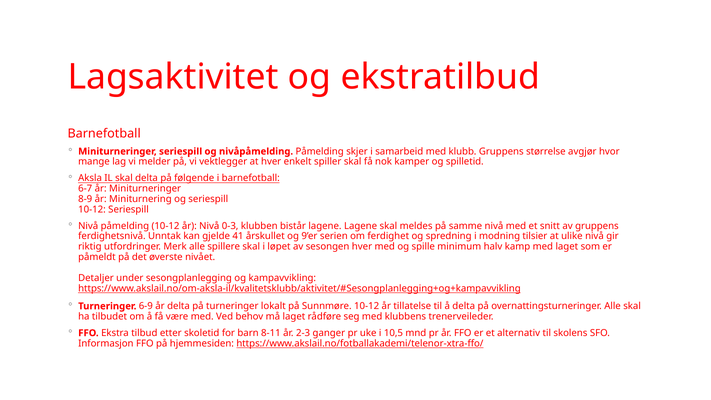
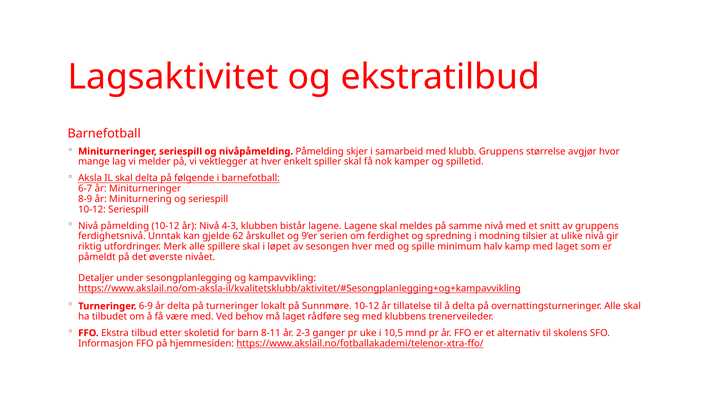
0-3: 0-3 -> 4-3 (230, 226)
41: 41 -> 62 (238, 236)
